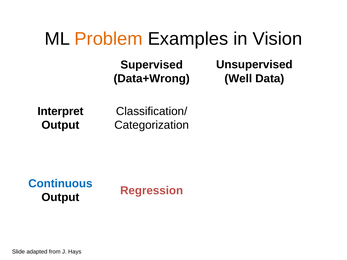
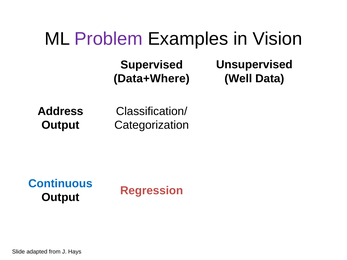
Problem colour: orange -> purple (109, 39)
Data+Wrong: Data+Wrong -> Data+Where (152, 79)
Interpret: Interpret -> Address (60, 111)
